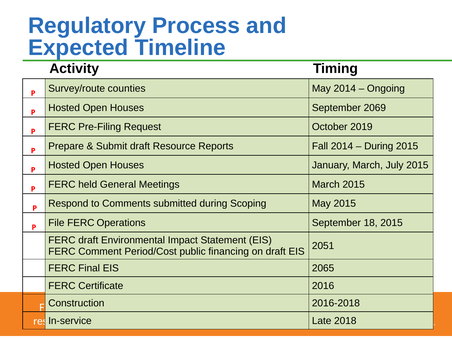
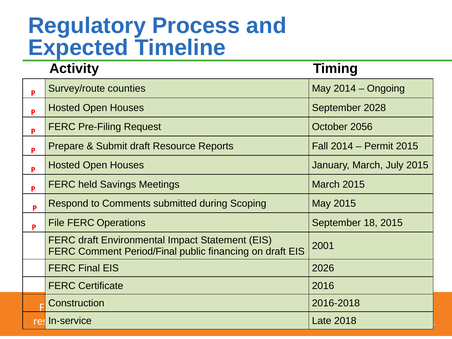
2069: 2069 -> 2028 (375, 108)
2019: 2019 -> 2056 (361, 127)
During: During -> Permit (379, 146)
General: General -> Savings (118, 184)
2051: 2051 -> 2001 (323, 246)
Period/Cost: Period/Cost -> Period/Final (151, 251)
2065: 2065 -> 2026 (323, 268)
